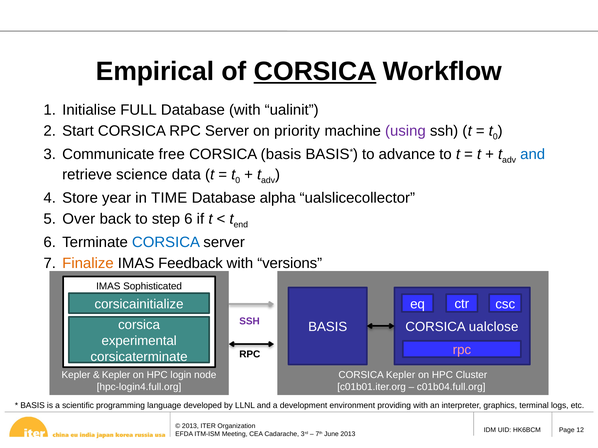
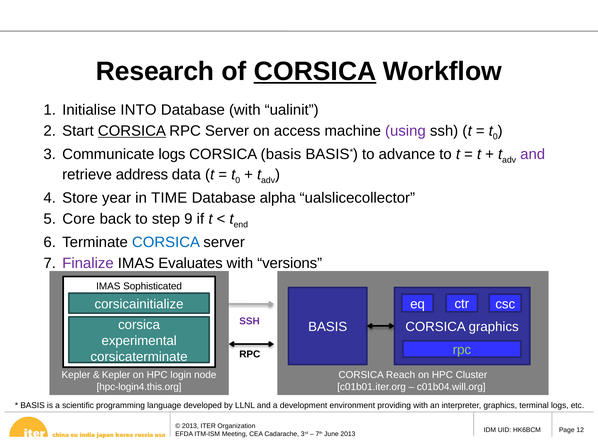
Empirical: Empirical -> Research (155, 72)
FULL: FULL -> INTO (138, 110)
CORSICA underline: none -> present (132, 131)
priority: priority -> access (297, 131)
Communicate free: free -> logs (172, 154)
and colour: blue -> purple (533, 154)
science: science -> address (142, 175)
Over: Over -> Core (79, 219)
step 6: 6 -> 9 (188, 219)
Finalize colour: orange -> purple (88, 263)
Feedback: Feedback -> Evaluates (190, 263)
CORSICA ualclose: ualclose -> graphics (494, 327)
rpc colour: pink -> light green (462, 350)
CORSICA Kepler: Kepler -> Reach (401, 375)
hpc-login4.full.org: hpc-login4.full.org -> hpc-login4.this.org (139, 387)
c01b04.full.org: c01b04.full.org -> c01b04.will.org (451, 387)
